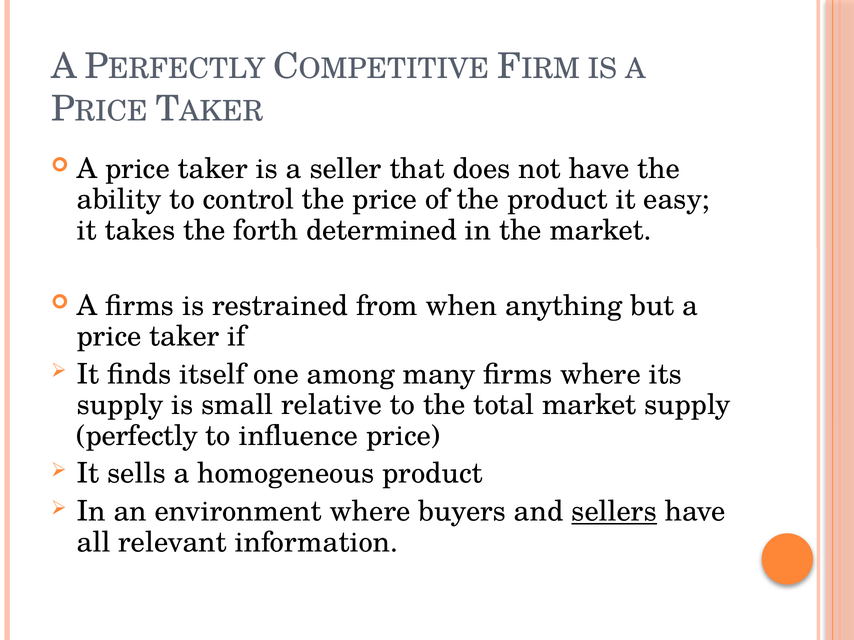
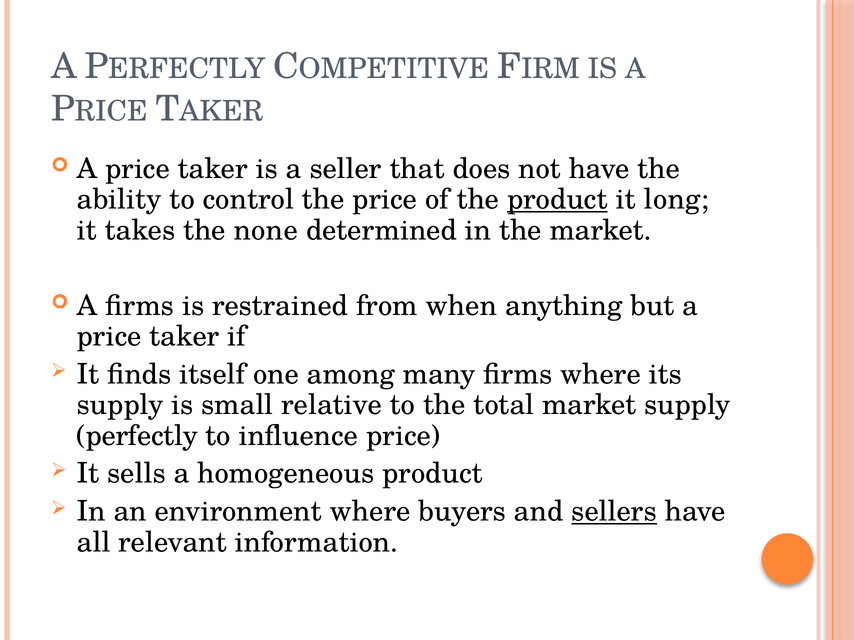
product underline: none -> present (557, 200)
easy: easy -> long (676, 200)
forth: forth -> none (266, 230)
